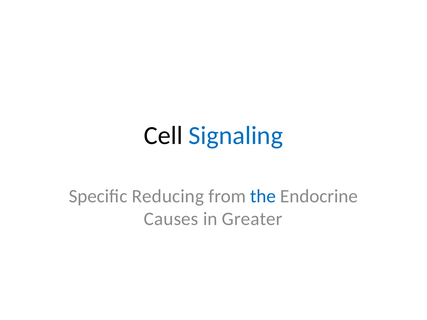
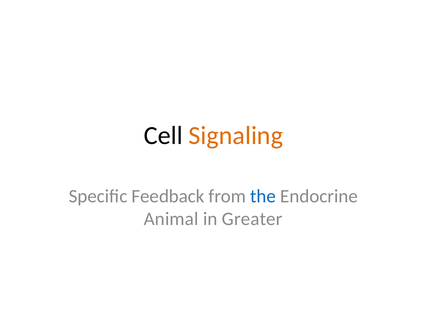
Signaling colour: blue -> orange (236, 136)
Reducing: Reducing -> Feedback (168, 196)
Causes: Causes -> Animal (171, 219)
